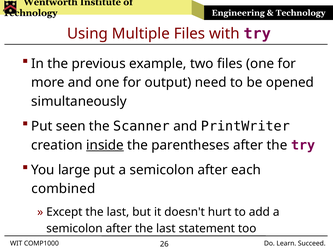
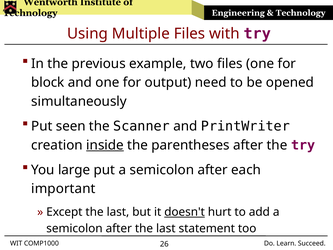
more: more -> block (48, 82)
combined: combined -> important (63, 189)
doesn't underline: none -> present (185, 212)
